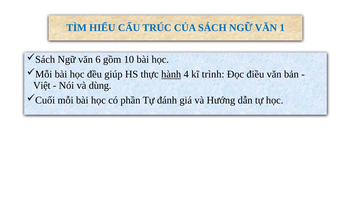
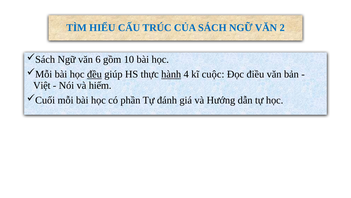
1: 1 -> 2 (282, 28)
đều underline: none -> present (94, 74)
trình: trình -> cuộc (213, 74)
dùng: dùng -> hiếm (100, 85)
